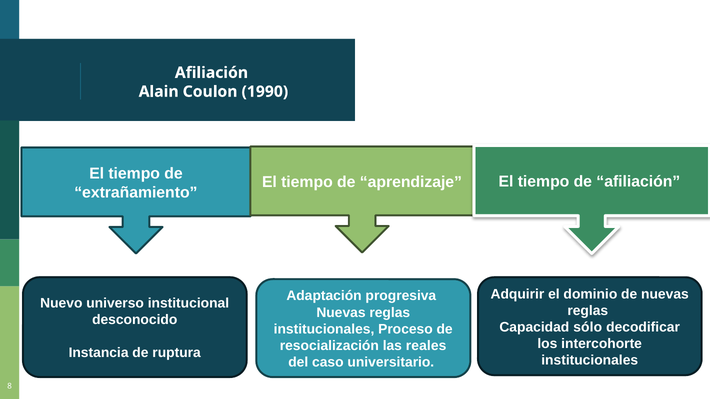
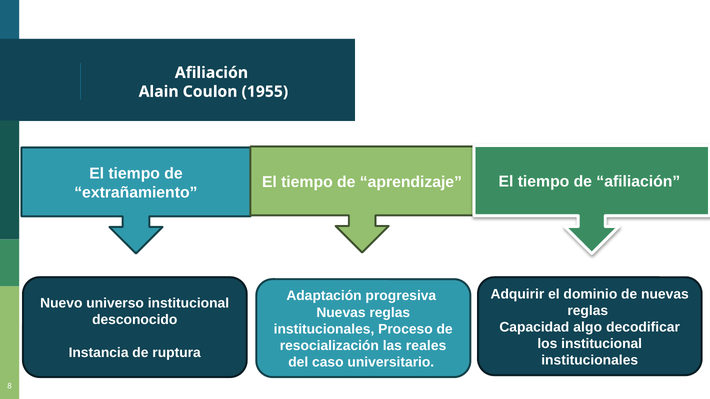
1990: 1990 -> 1955 (265, 92)
sólo: sólo -> algo (588, 327)
los intercohorte: intercohorte -> institucional (602, 344)
